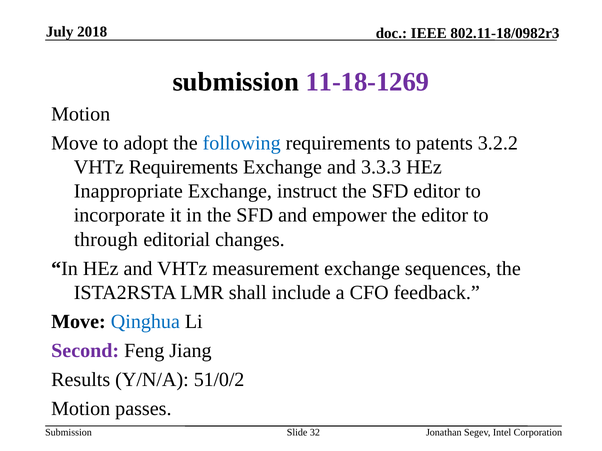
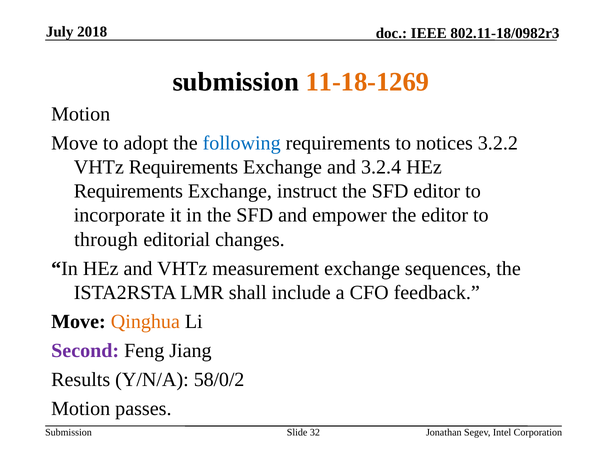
11-18-1269 colour: purple -> orange (367, 82)
patents: patents -> notices (444, 143)
3.3.3: 3.3.3 -> 3.2.4 (381, 167)
Inappropriate: Inappropriate -> Requirements (128, 191)
Qinghua colour: blue -> orange (145, 322)
51/0/2: 51/0/2 -> 58/0/2 (219, 380)
